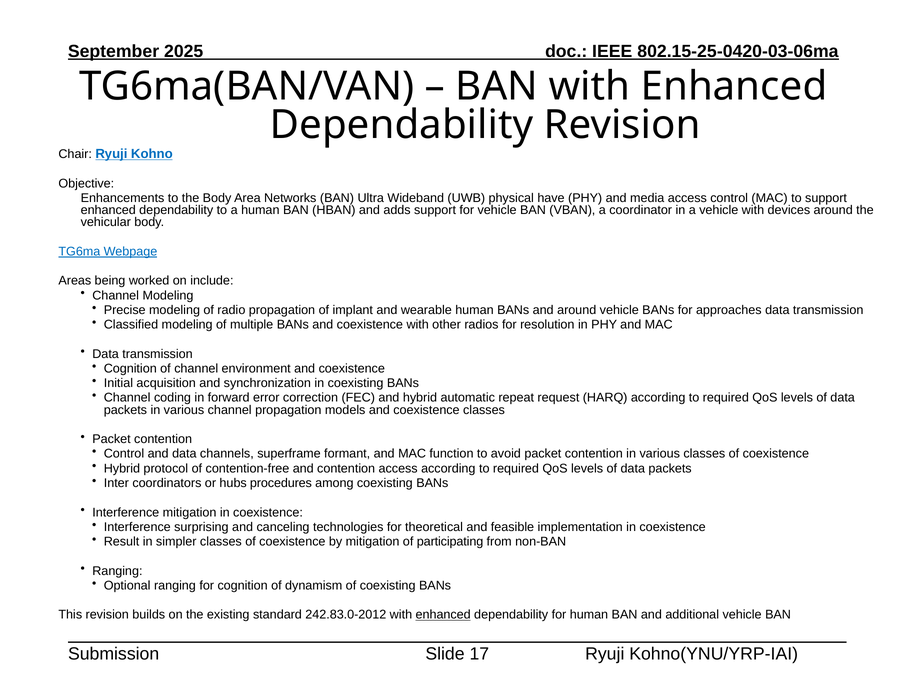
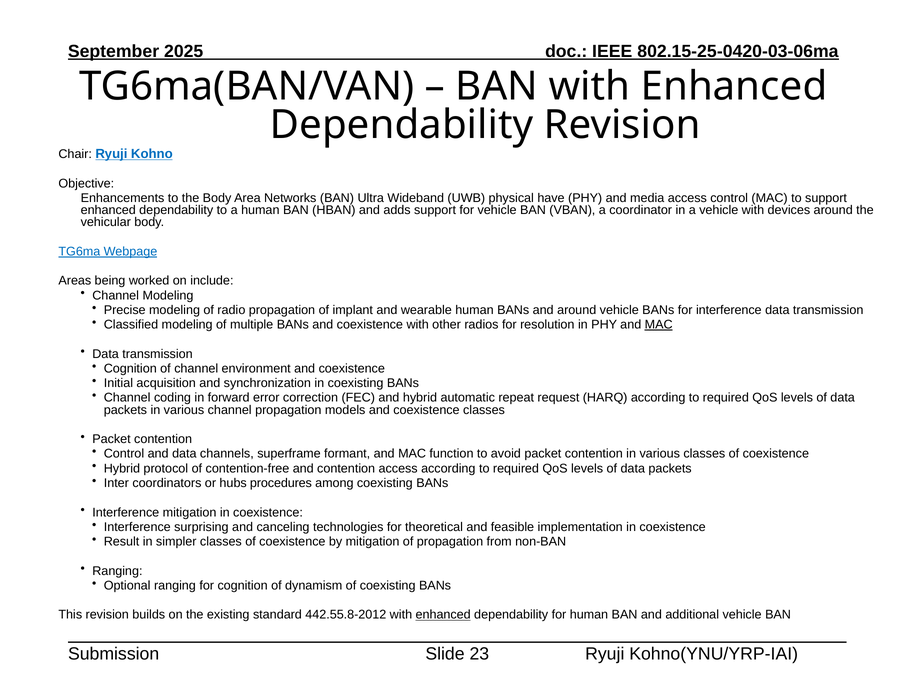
for approaches: approaches -> interference (729, 310)
MAC underline: none -> present (659, 325)
of participating: participating -> propagation (450, 542)
242.83.0-2012: 242.83.0-2012 -> 442.55.8-2012 (346, 615)
17: 17 -> 23 (479, 654)
